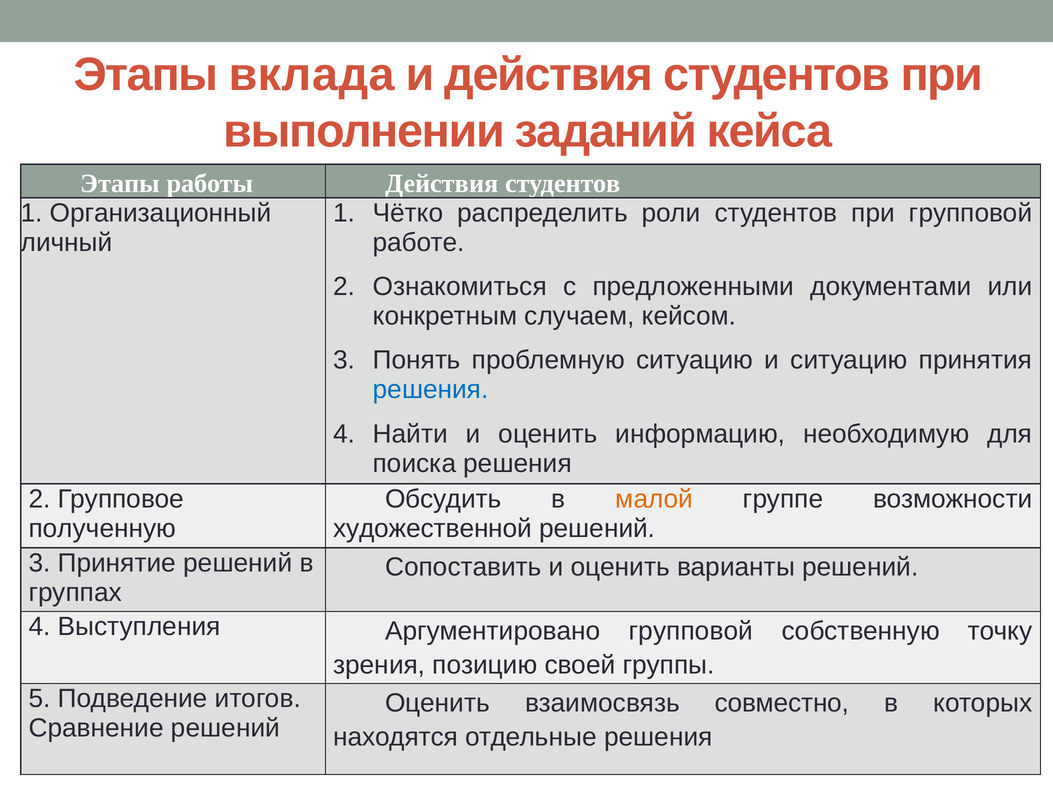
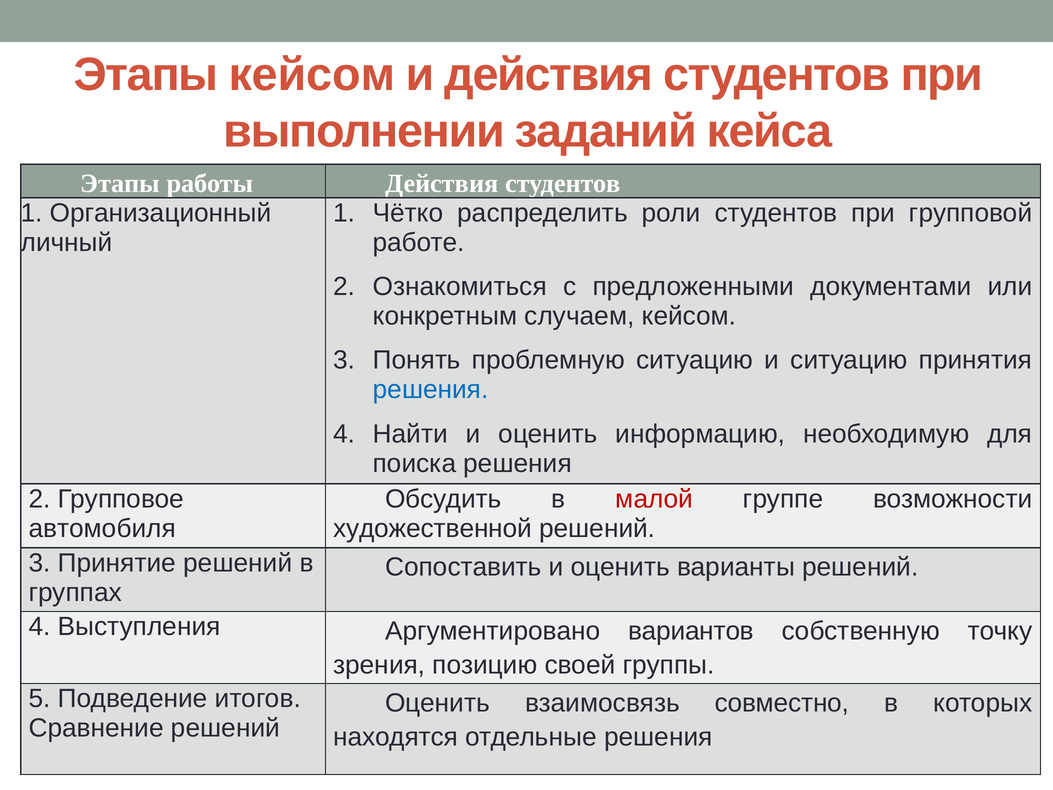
Этапы вклада: вклада -> кейсом (312, 75)
малой colour: orange -> red (654, 499)
полученную: полученную -> автомобиля (102, 528)
Аргументировано групповой: групповой -> вариантов (691, 631)
